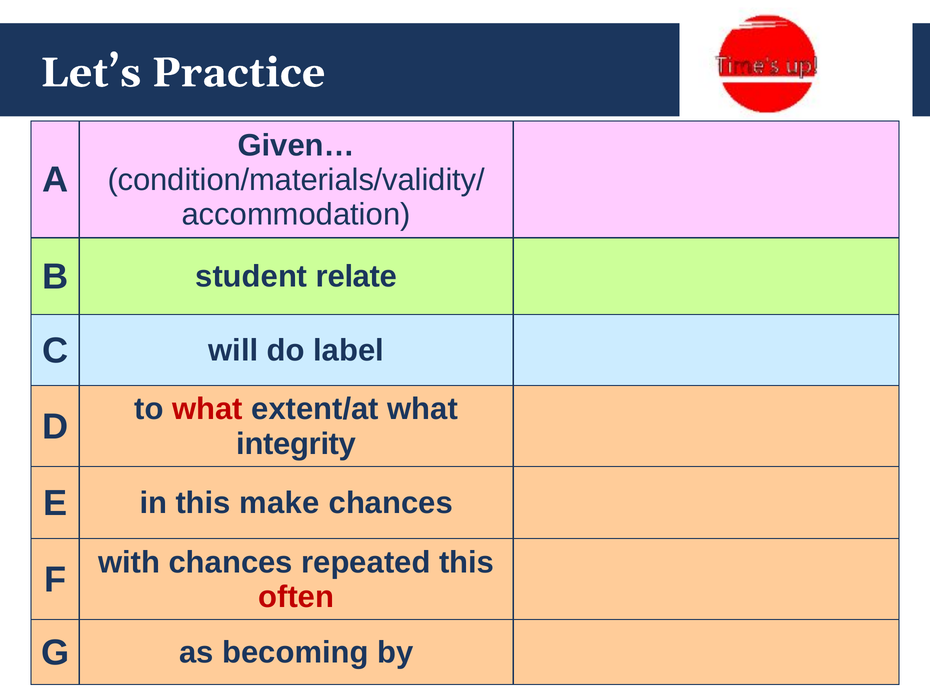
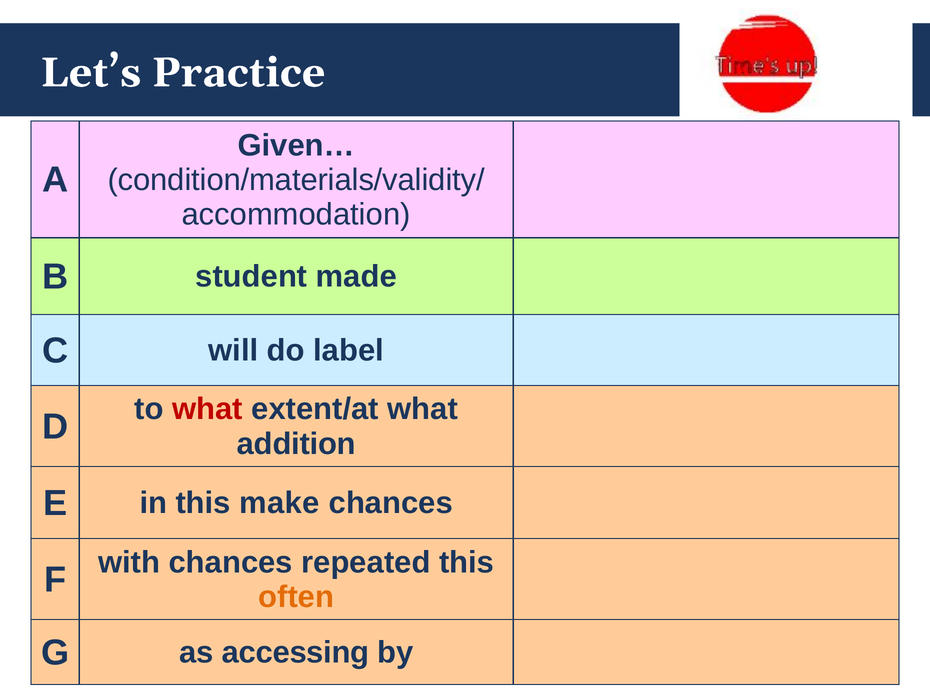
relate: relate -> made (356, 277)
integrity: integrity -> addition (296, 443)
often colour: red -> orange (296, 596)
becoming: becoming -> accessing (296, 652)
